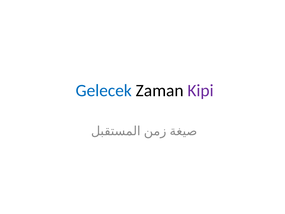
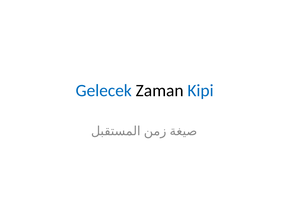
Kipi colour: purple -> blue (201, 91)
